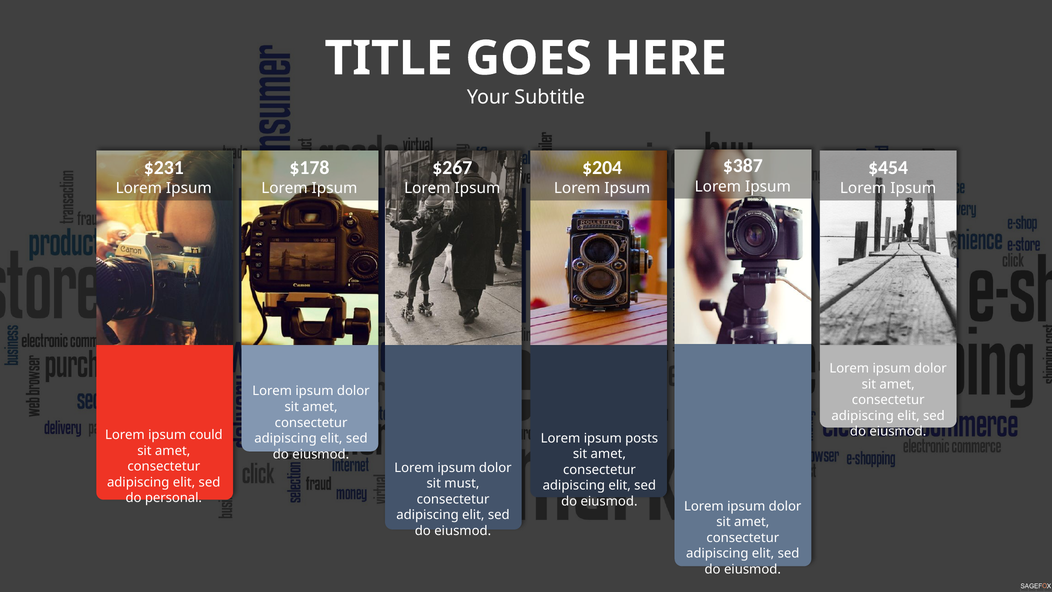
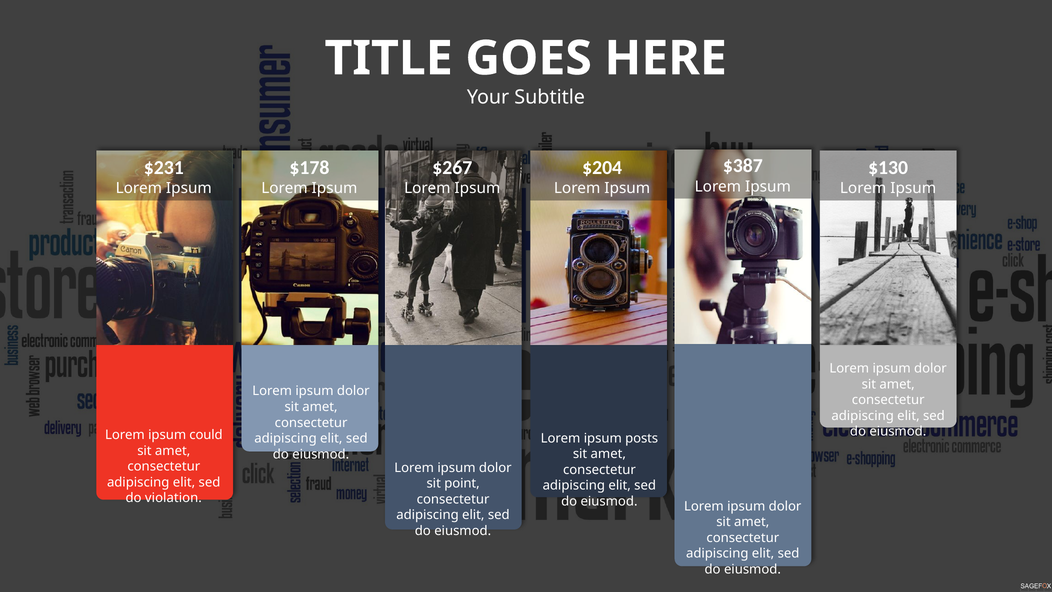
$454: $454 -> $130 (888, 168)
must: must -> point (462, 483)
personal: personal -> violation (173, 498)
